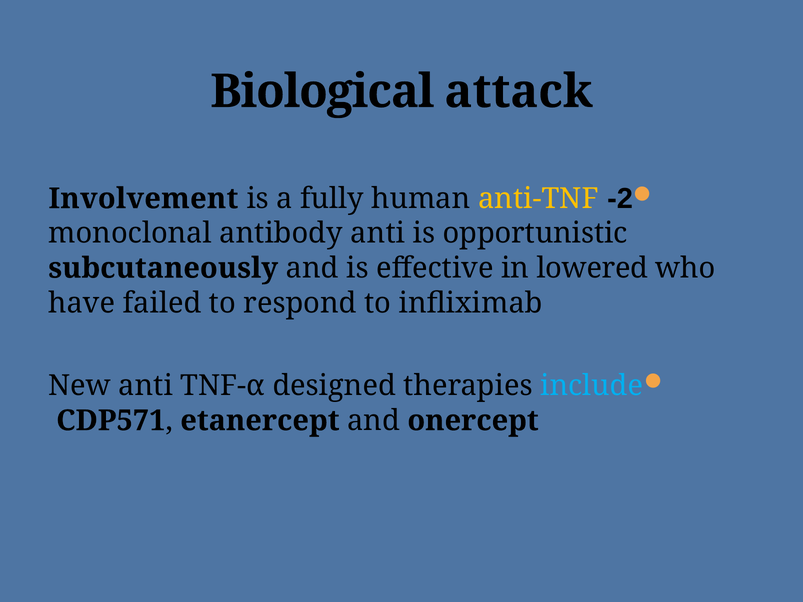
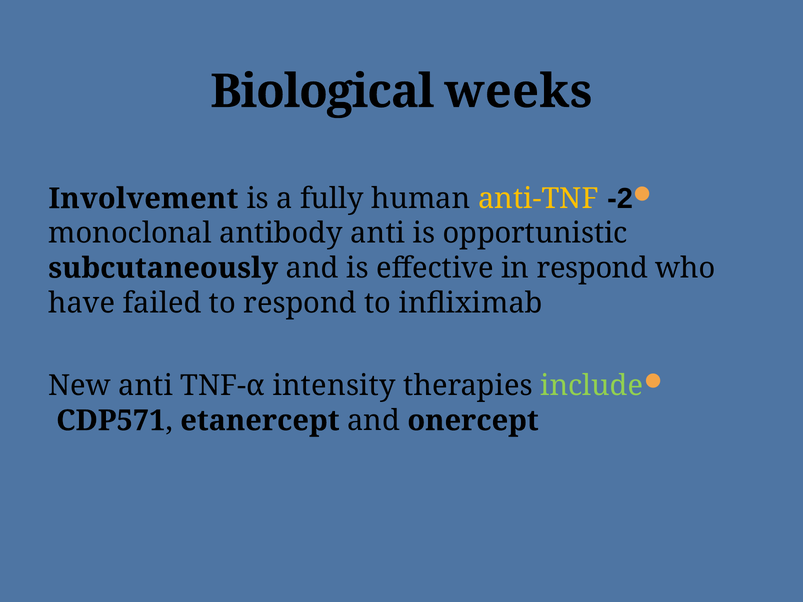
attack: attack -> weeks (518, 92)
in lowered: lowered -> respond (592, 268)
designed: designed -> intensity (334, 386)
include colour: light blue -> light green (592, 386)
